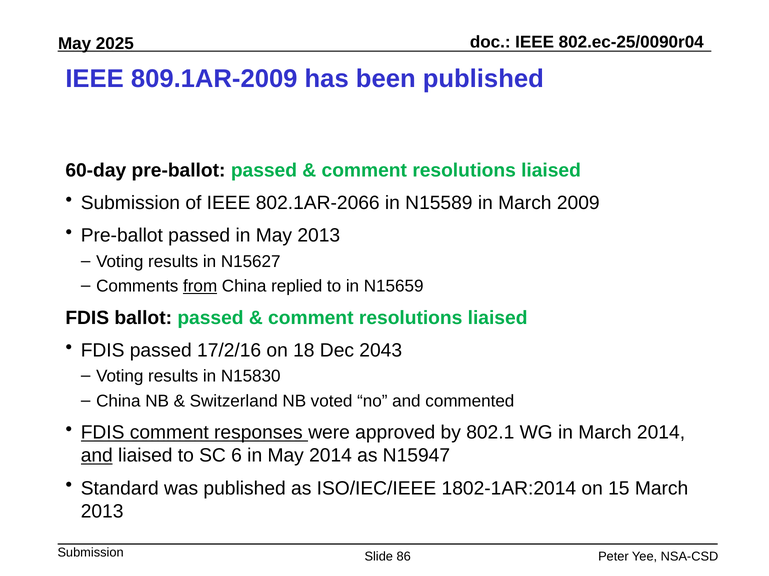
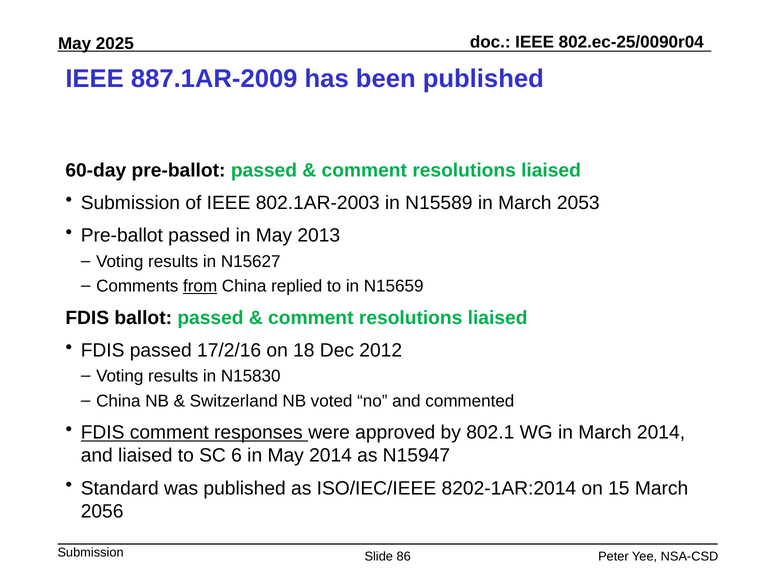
809.1AR-2009: 809.1AR-2009 -> 887.1AR-2009 (214, 79)
802.1AR-2066: 802.1AR-2066 -> 802.1AR-2003 (318, 203)
2009: 2009 -> 2053 (578, 203)
2043: 2043 -> 2012 (381, 351)
and underline: present -> none (97, 456)
1802-1AR:2014: 1802-1AR:2014 -> 8202-1AR:2014 (509, 489)
2013: 2013 -> 2056 (102, 512)
